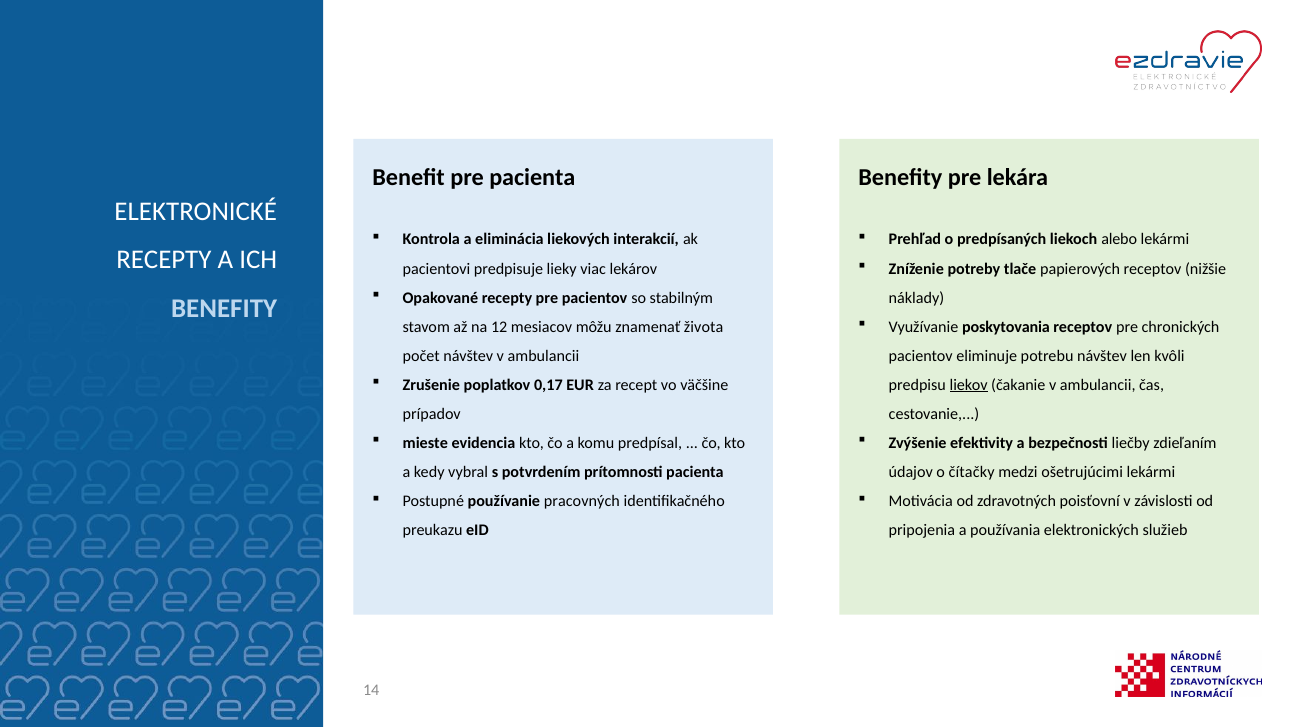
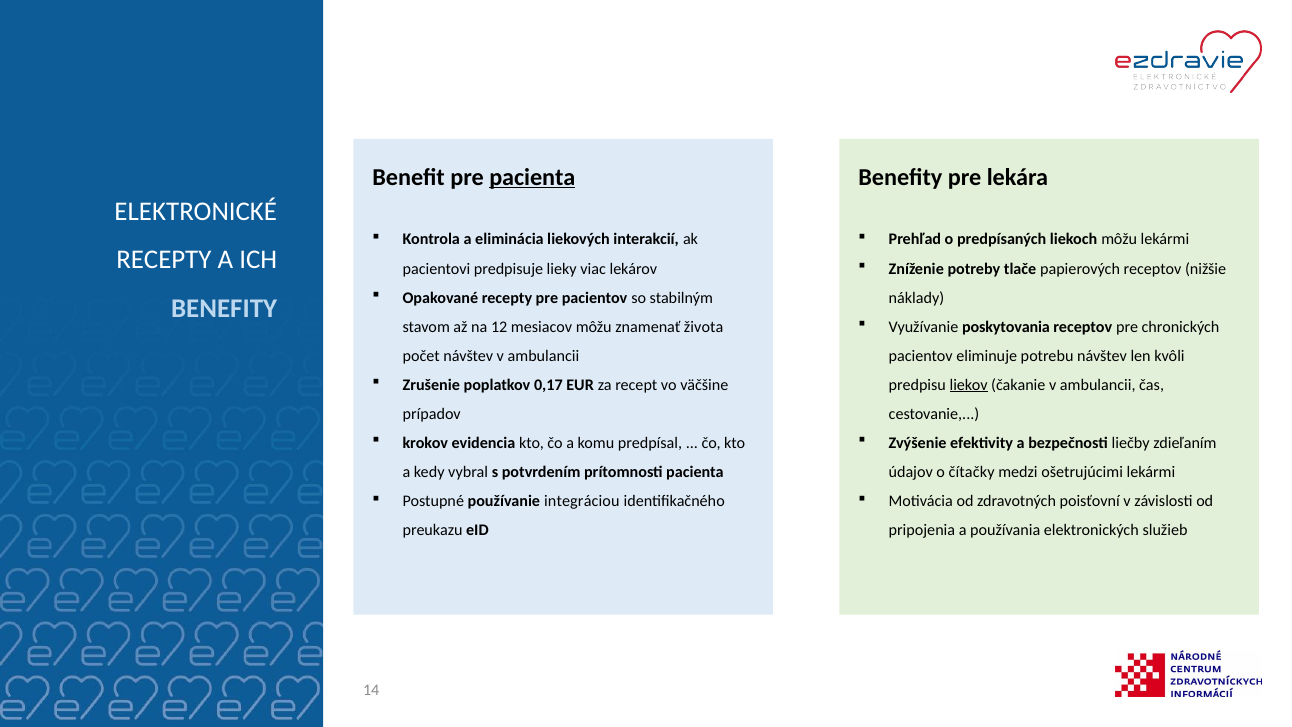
pacienta underline: none -> present (532, 177)
liekoch alebo: alebo -> môžu (1119, 240)
mieste: mieste -> krokov (425, 443)
pracovných: pracovných -> integráciou (582, 501)
